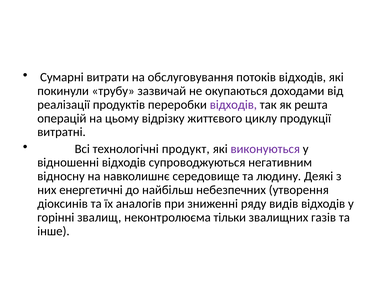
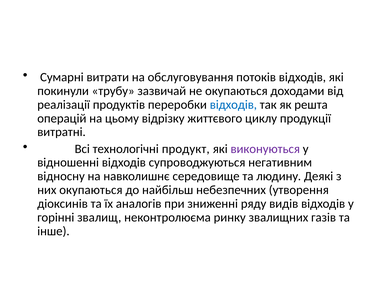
відходів colour: purple -> blue (233, 105)
них енергетичні: енергетичні -> окупаються (91, 190)
тільки: тільки -> ринку (230, 218)
